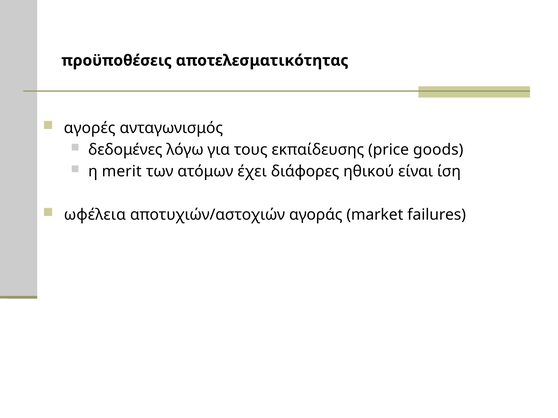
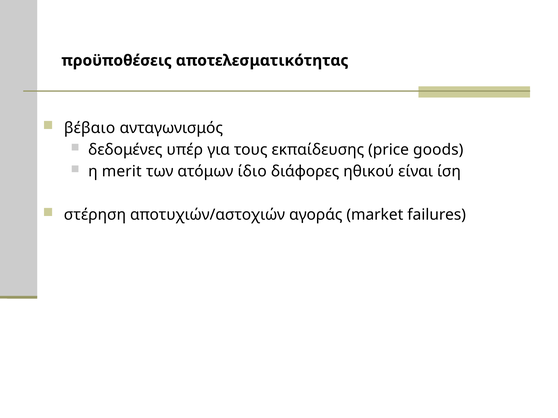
αγορές: αγορές -> βέβαιο (90, 128)
λόγω: λόγω -> υπέρ (185, 150)
έχει: έχει -> ίδιο (252, 172)
ωφέλεια: ωφέλεια -> στέρηση (95, 215)
